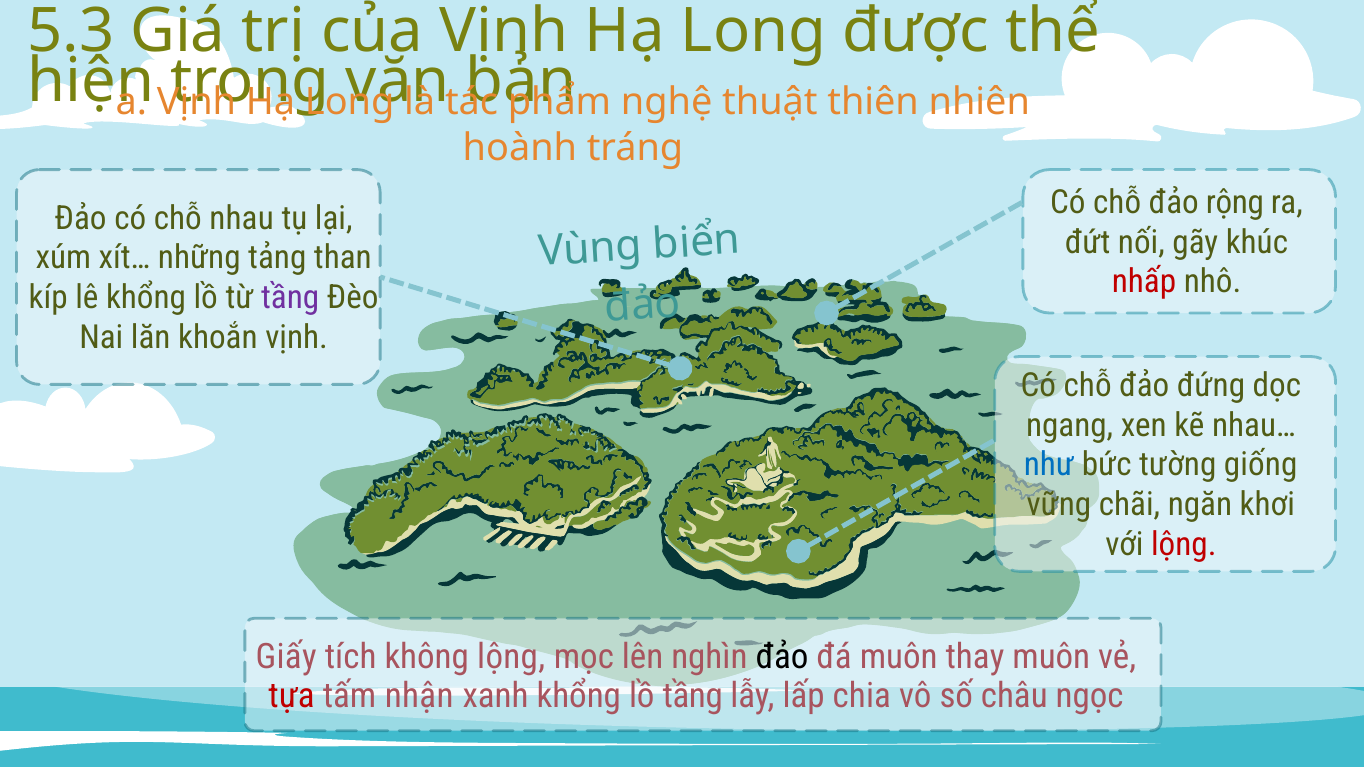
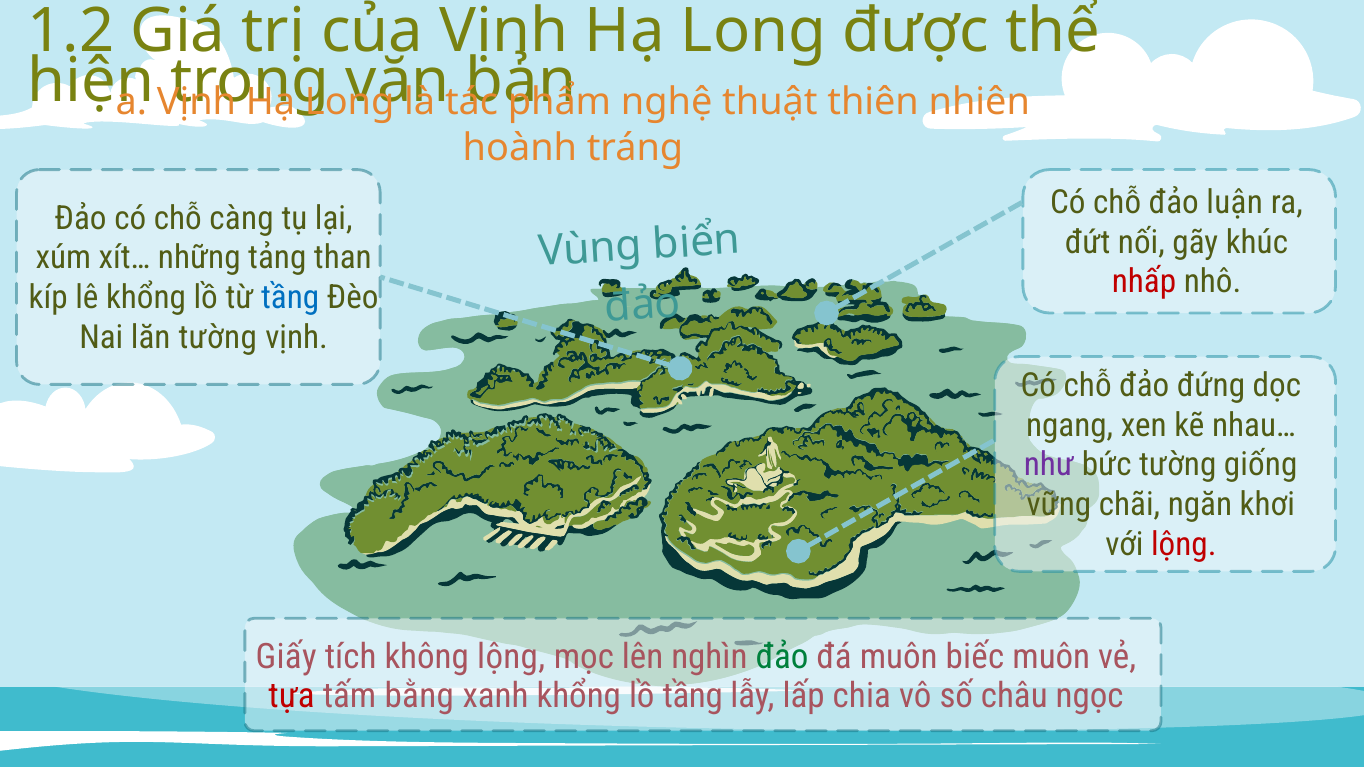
5.3: 5.3 -> 1.2 (71, 31)
rộng: rộng -> luận (1235, 202)
nhau: nhau -> càng (242, 218)
tầng colour: purple -> blue (290, 298)
lăn khoắn: khoắn -> tường (218, 338)
như colour: blue -> purple (1049, 465)
đảo colour: black -> green (782, 657)
thay: thay -> biếc (975, 657)
nhận: nhận -> bằng (419, 697)
